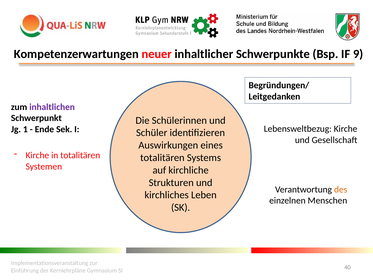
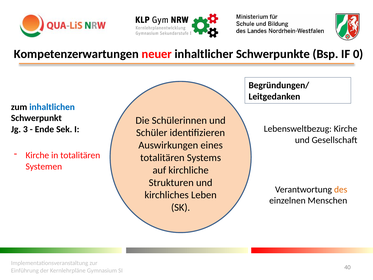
9: 9 -> 0 (358, 54)
inhaltlichen colour: purple -> blue (52, 107)
1: 1 -> 3 (25, 129)
